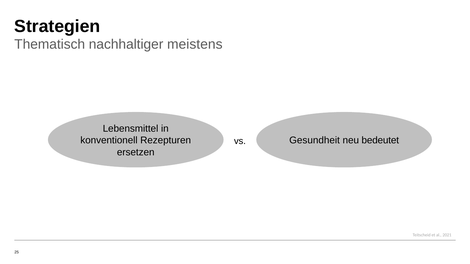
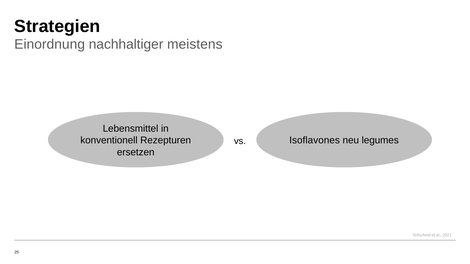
Thematisch: Thematisch -> Einordnung (50, 44)
Gesundheit: Gesundheit -> Isoflavones (315, 141)
bedeutet: bedeutet -> legumes (380, 141)
